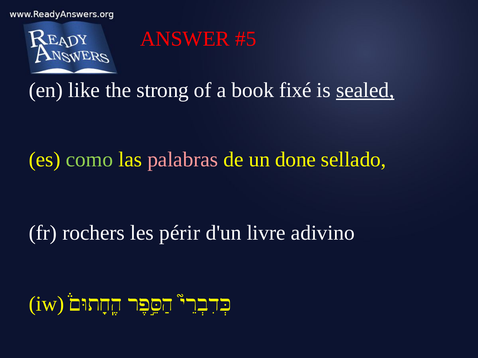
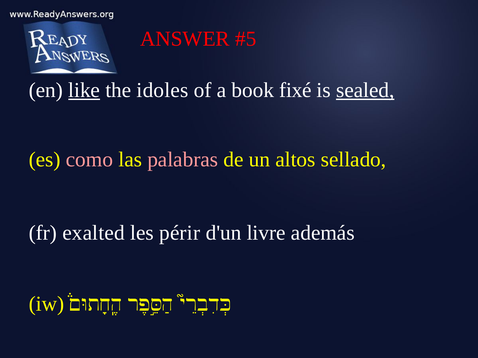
like underline: none -> present (84, 90)
strong: strong -> idoles (163, 90)
como colour: light green -> pink (89, 160)
done: done -> altos (295, 160)
rochers: rochers -> exalted (94, 233)
adivino: adivino -> además (323, 233)
